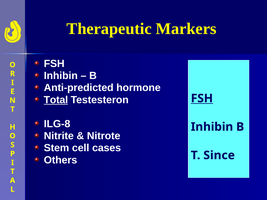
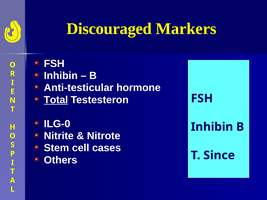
Therapeutic: Therapeutic -> Discouraged (109, 29)
Anti-predicted: Anti-predicted -> Anti-testicular (79, 88)
FSH underline: present -> none (202, 99)
ILG-8: ILG-8 -> ILG-0 (57, 124)
